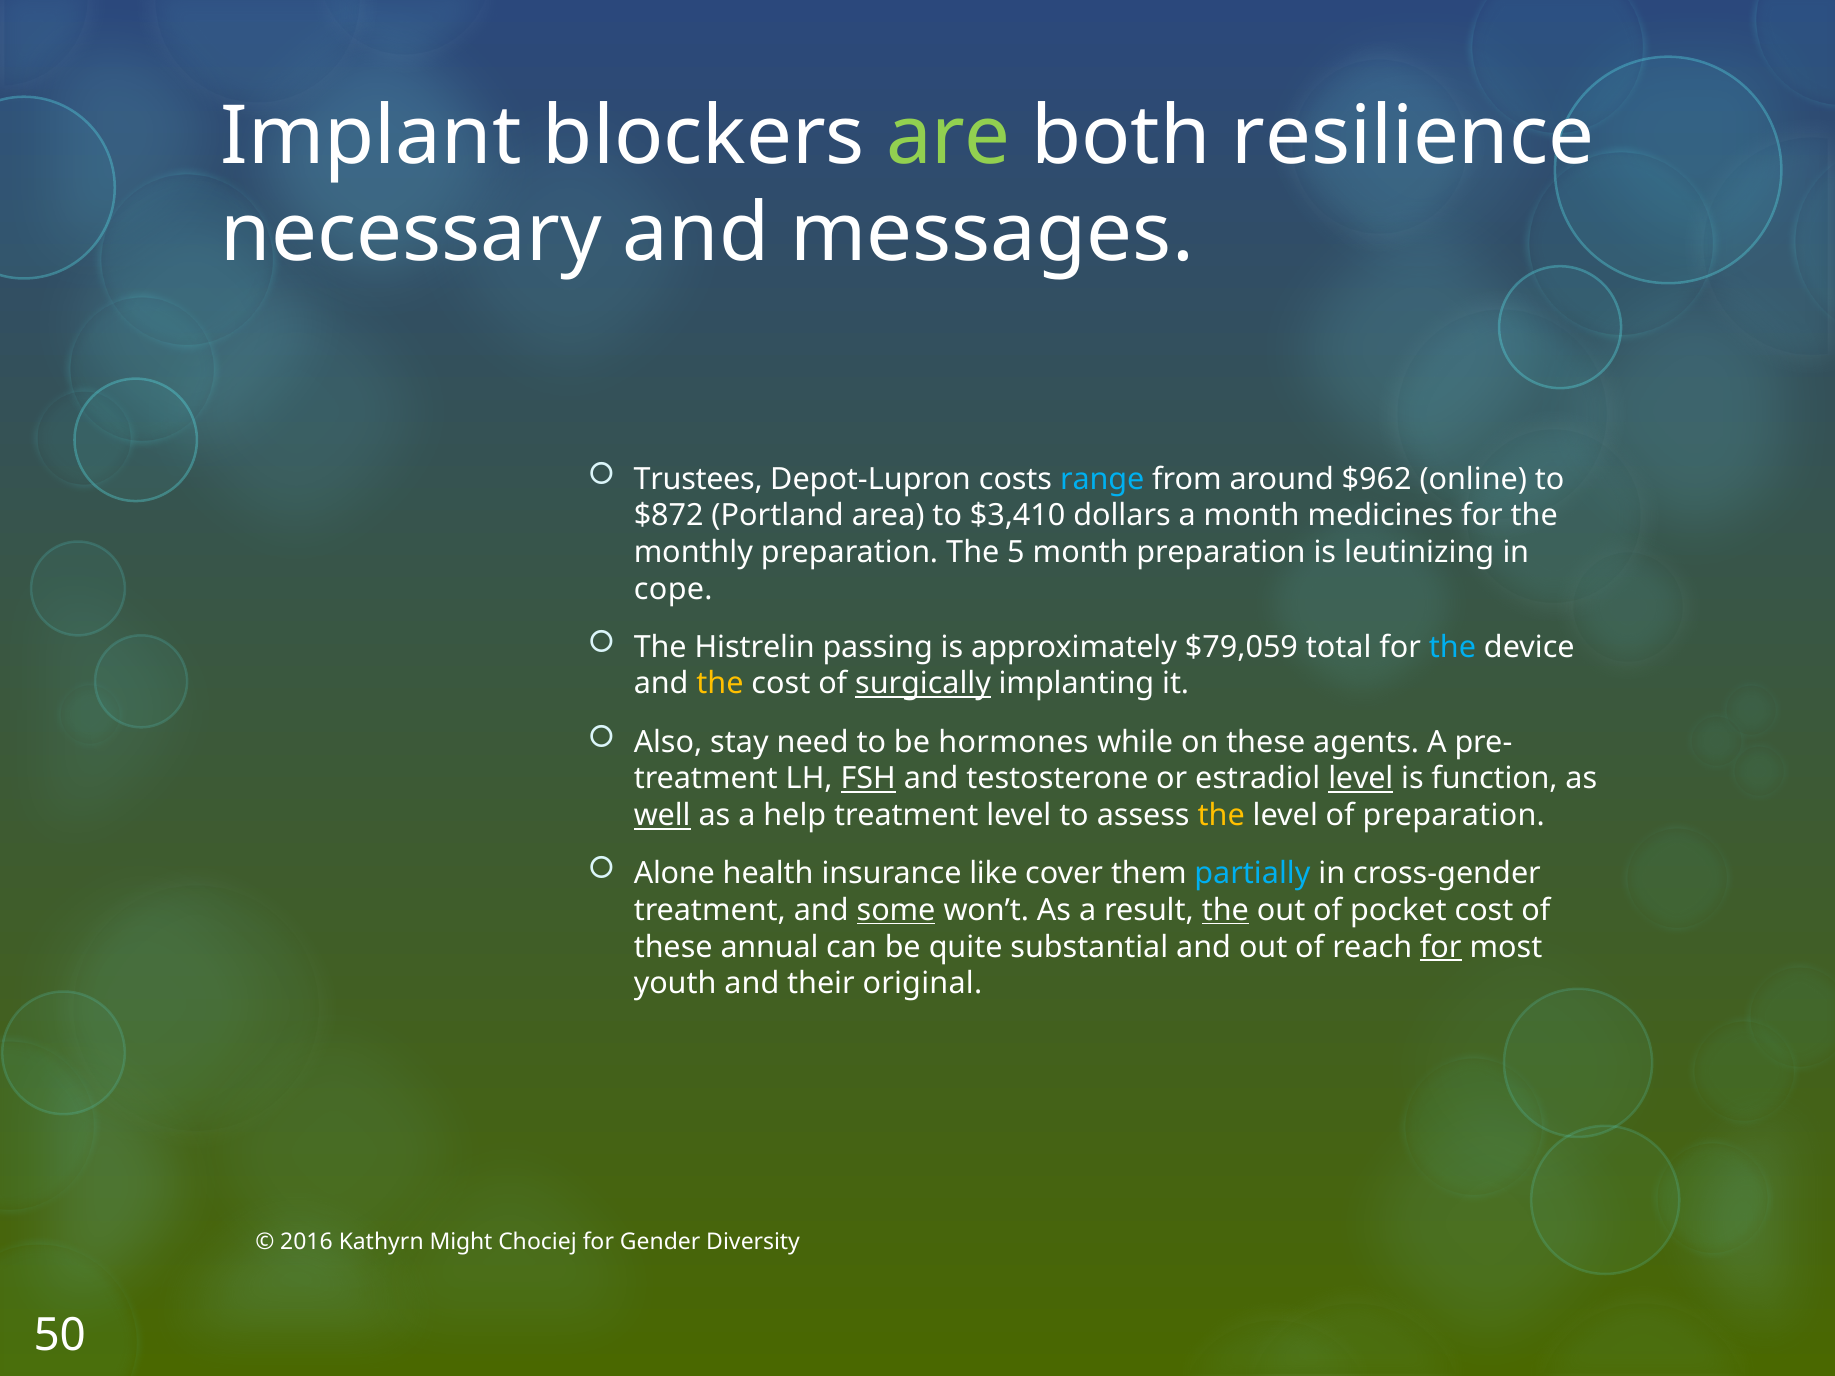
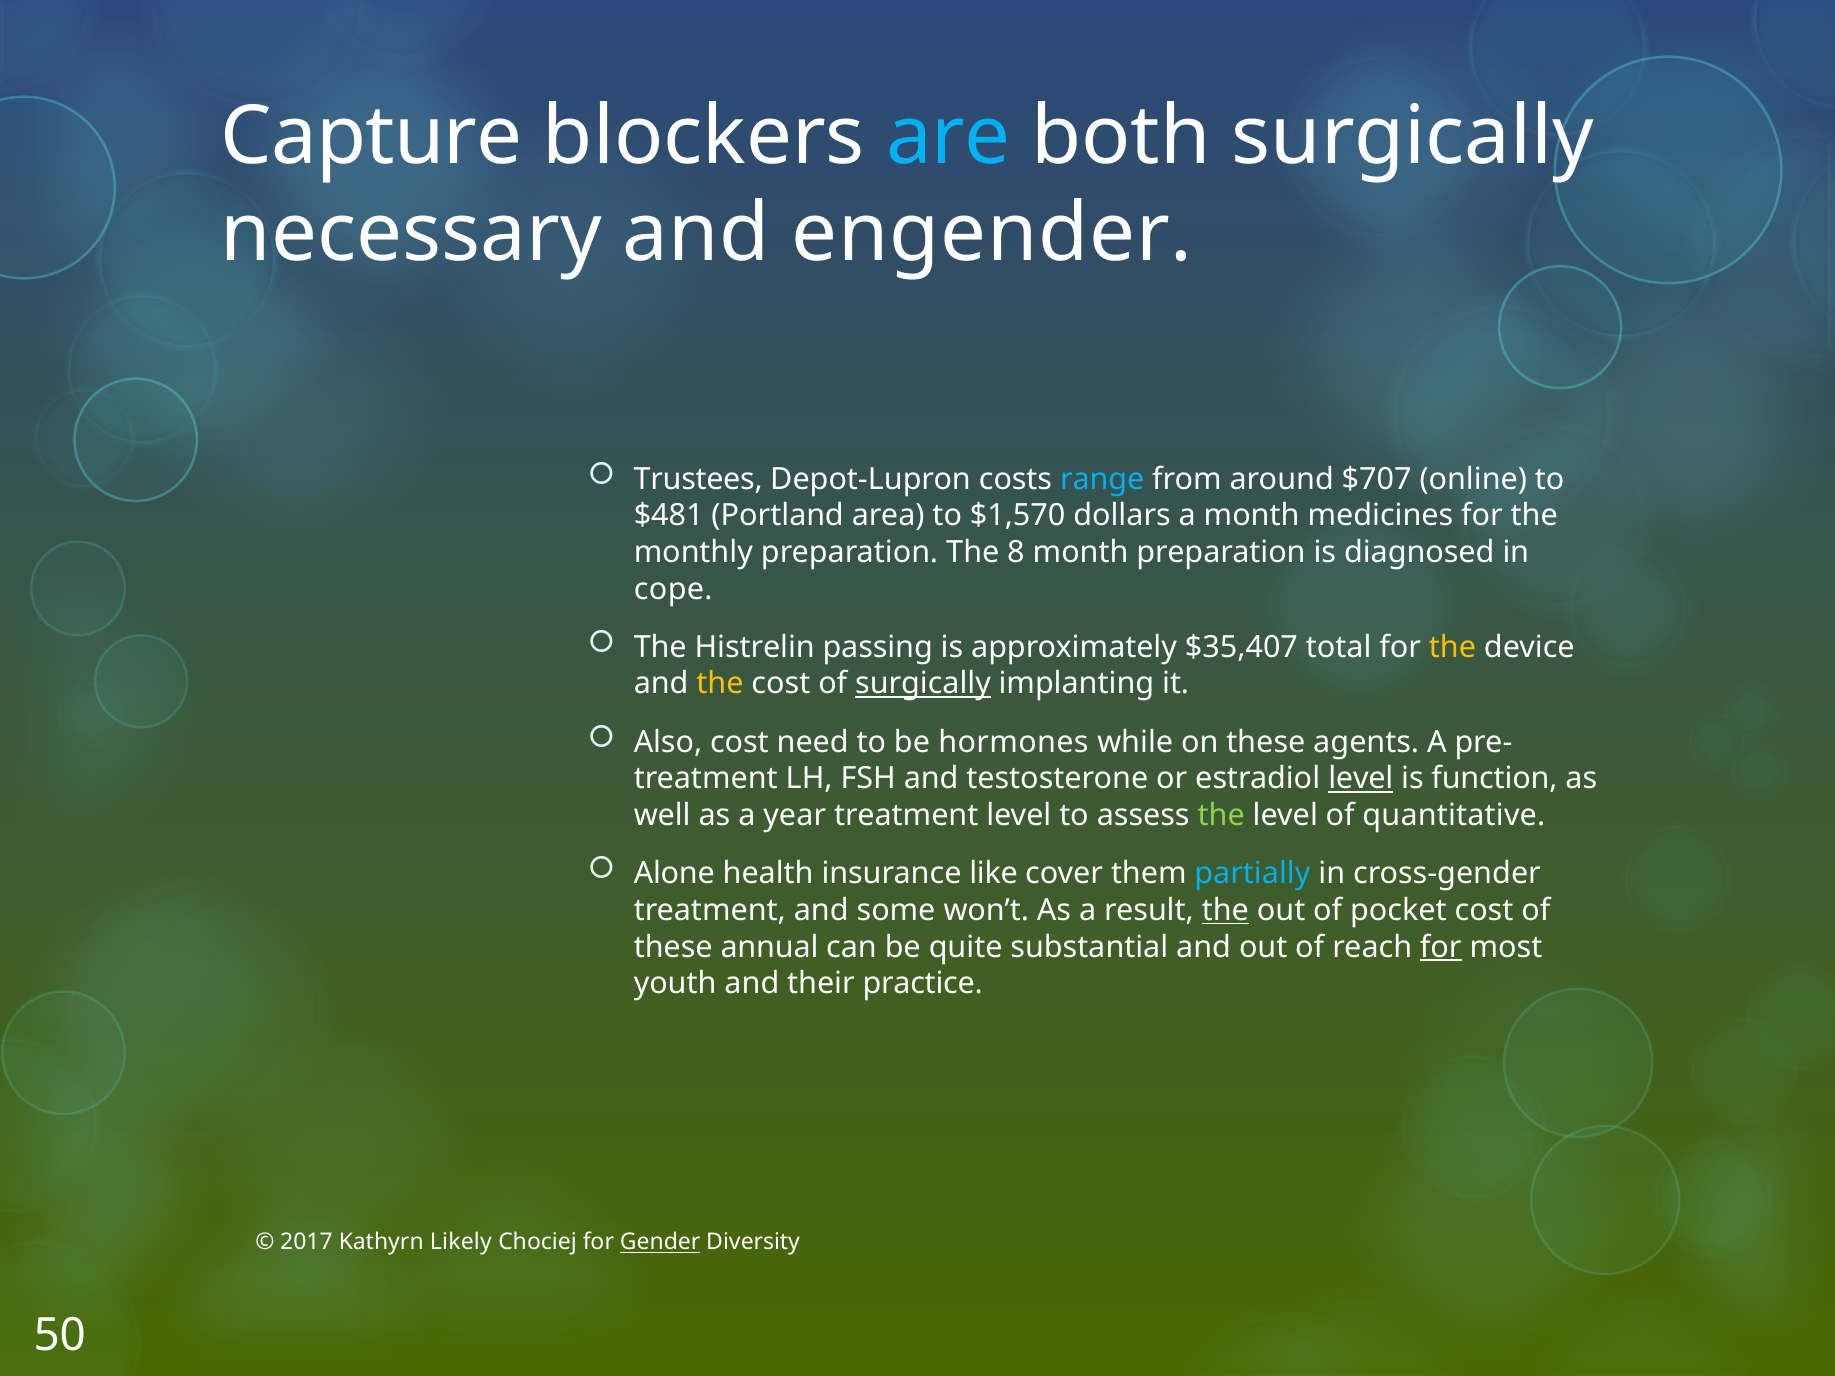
Implant: Implant -> Capture (372, 136)
are colour: light green -> light blue (948, 136)
both resilience: resilience -> surgically (1413, 136)
messages: messages -> engender (992, 234)
$962: $962 -> $707 (1377, 479)
$872: $872 -> $481 (669, 516)
$3,410: $3,410 -> $1,570 (1018, 516)
5: 5 -> 8 (1016, 552)
leutinizing: leutinizing -> diagnosed (1419, 552)
$79,059: $79,059 -> $35,407 (1241, 647)
the colour: light blue -> yellow (1453, 647)
Also stay: stay -> cost (739, 742)
FSH underline: present -> none (868, 779)
well underline: present -> none (662, 816)
help: help -> year (795, 816)
the colour: yellow -> light green (1221, 816)
of preparation: preparation -> quantitative (1454, 816)
some underline: present -> none (896, 910)
original: original -> practice (923, 984)
2016: 2016 -> 2017 (306, 1243)
Might: Might -> Likely (461, 1243)
Gender underline: none -> present (660, 1243)
